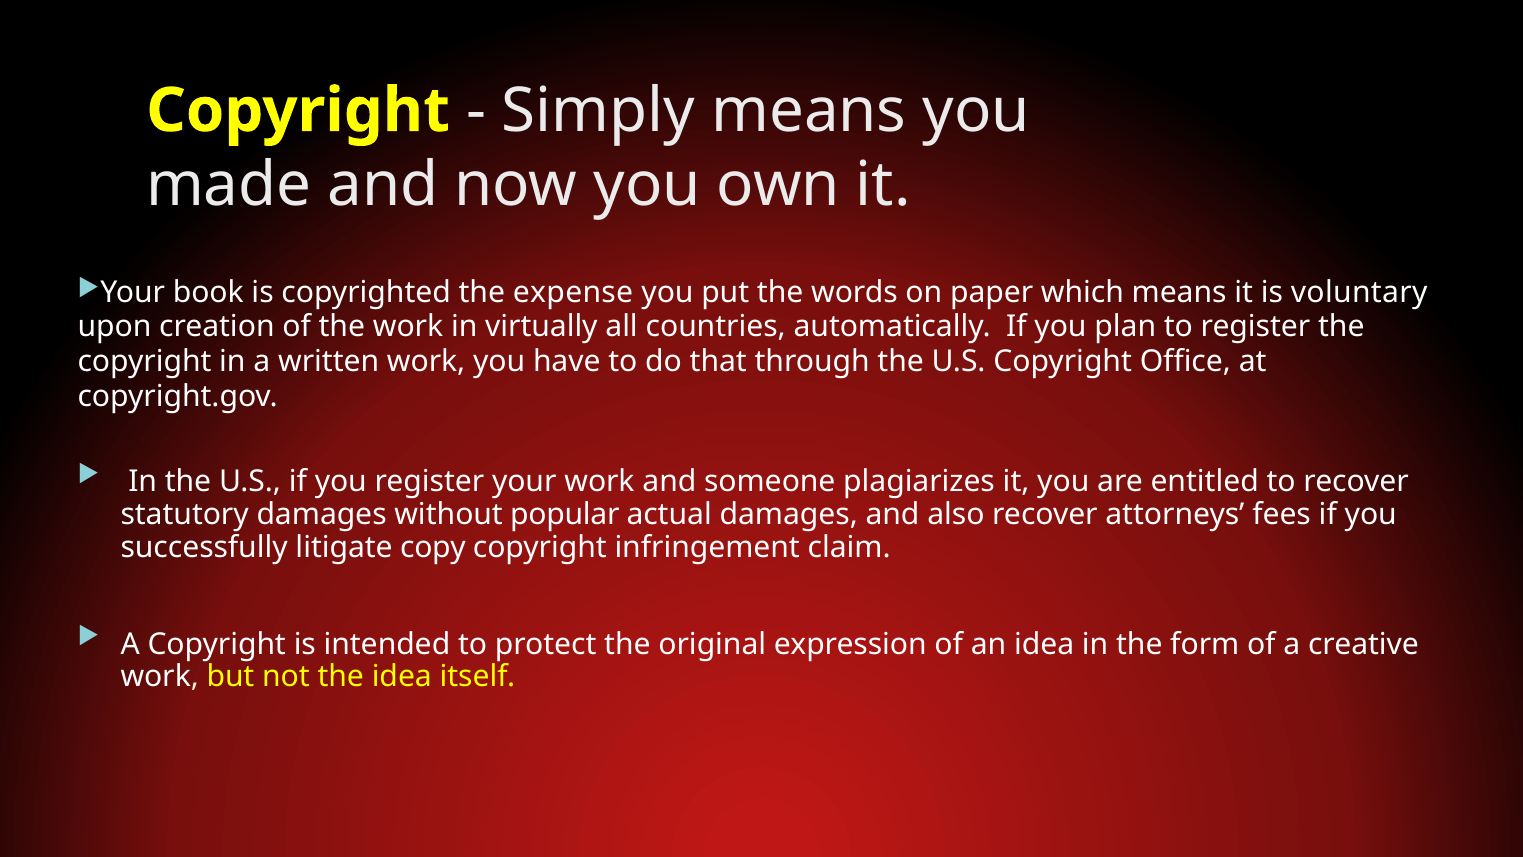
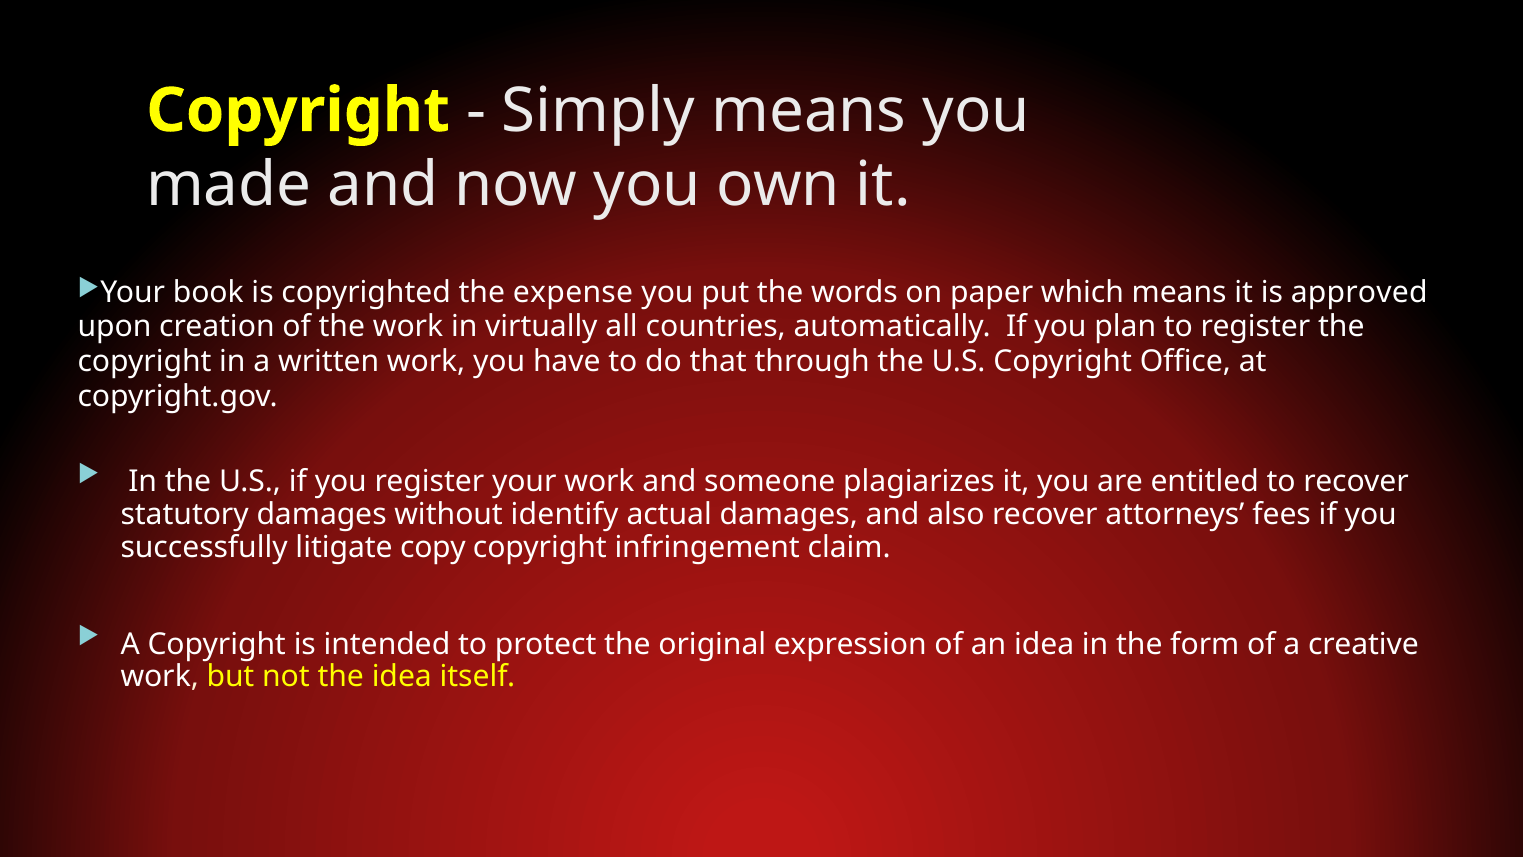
voluntary: voluntary -> approved (1359, 292)
popular: popular -> identify (565, 514)
